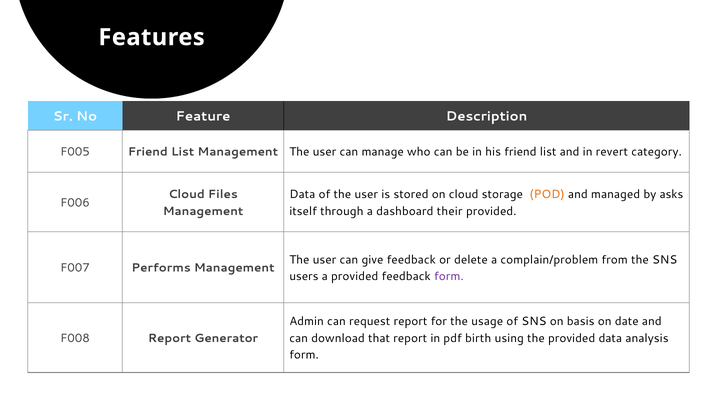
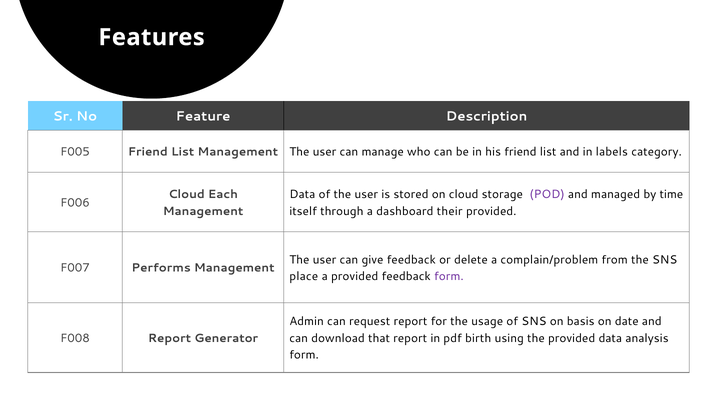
revert: revert -> labels (612, 152)
Files: Files -> Each (223, 194)
POD colour: orange -> purple (547, 194)
asks: asks -> time (671, 194)
users: users -> place (304, 276)
